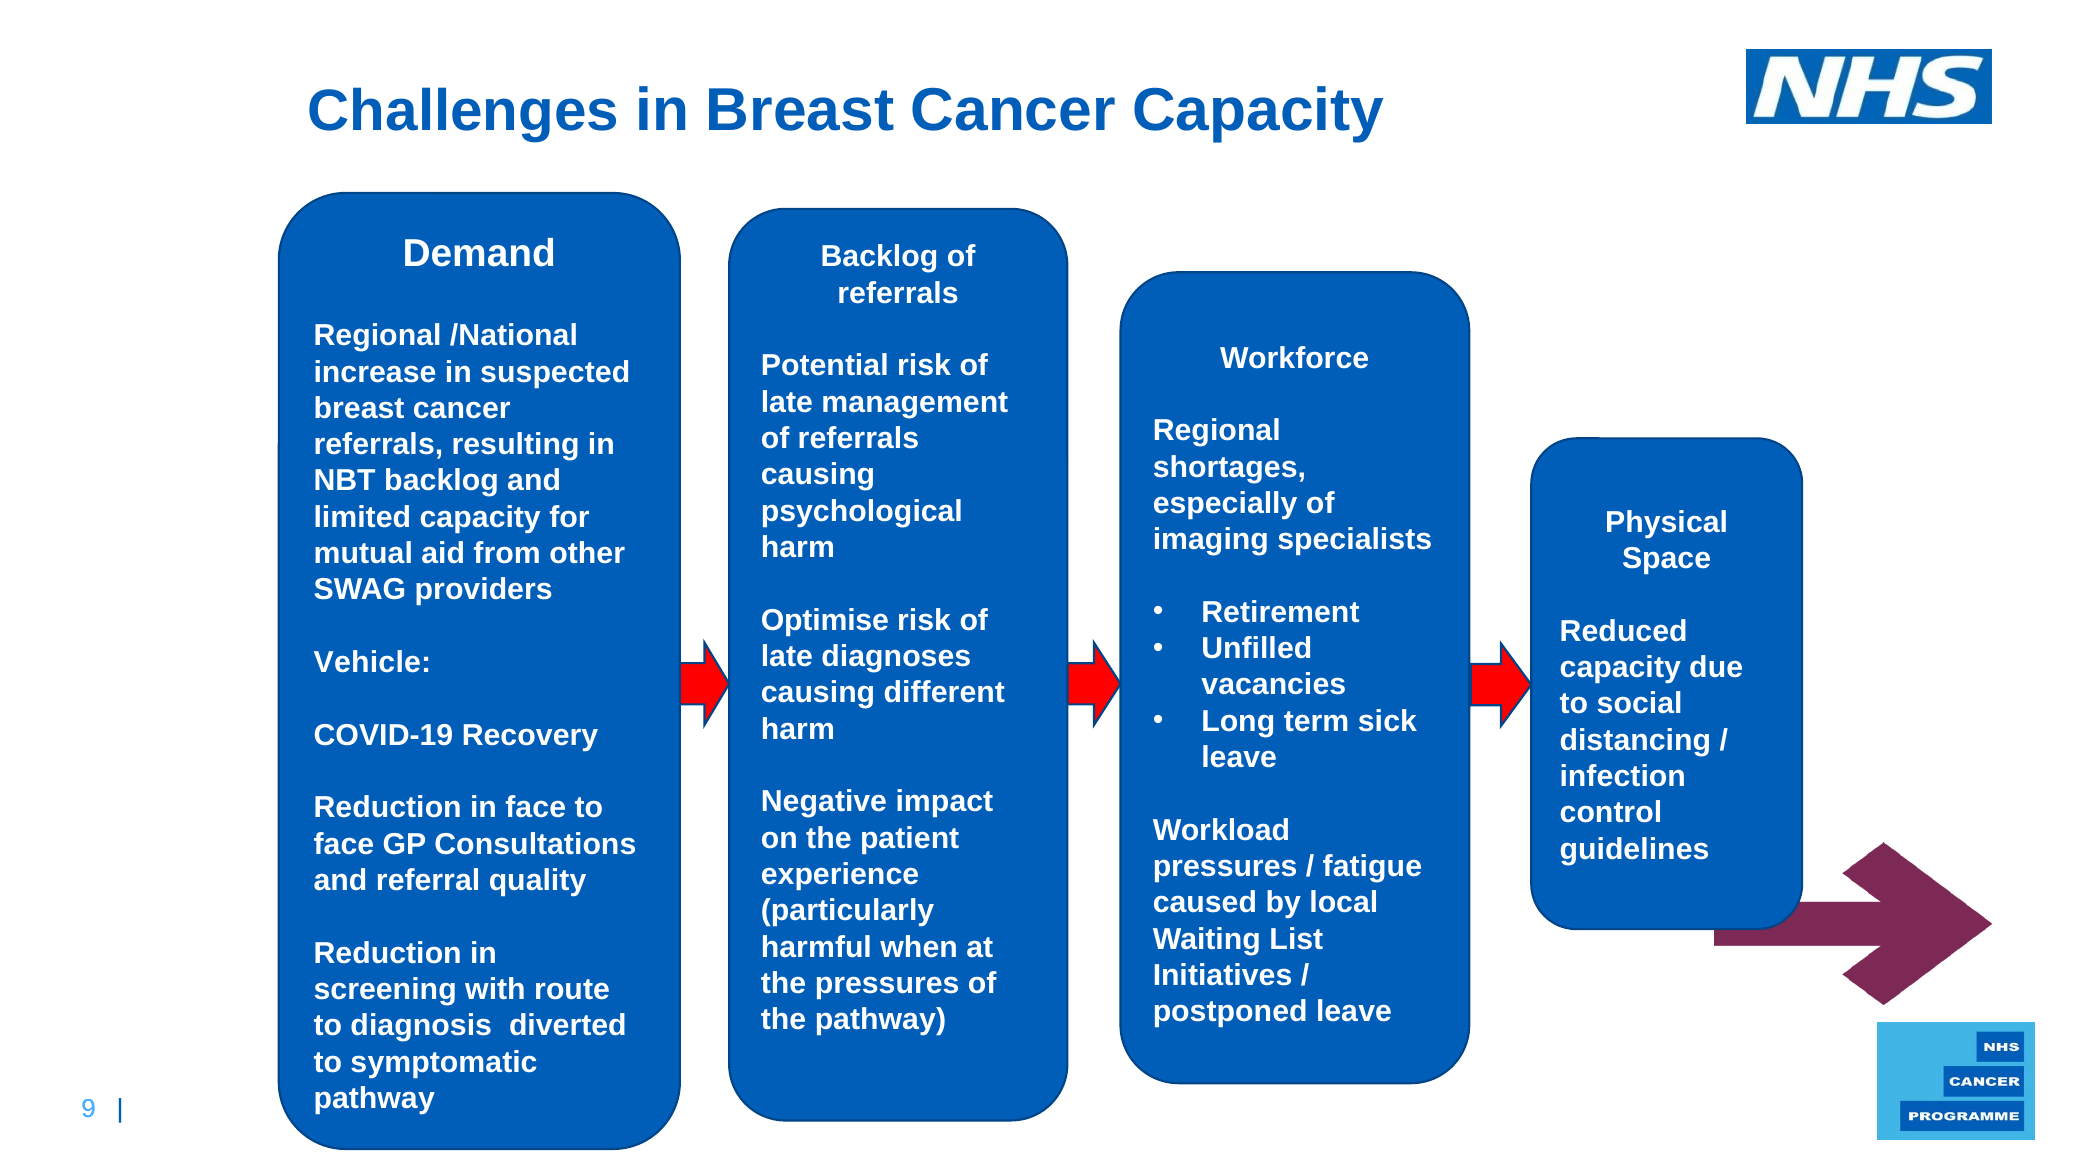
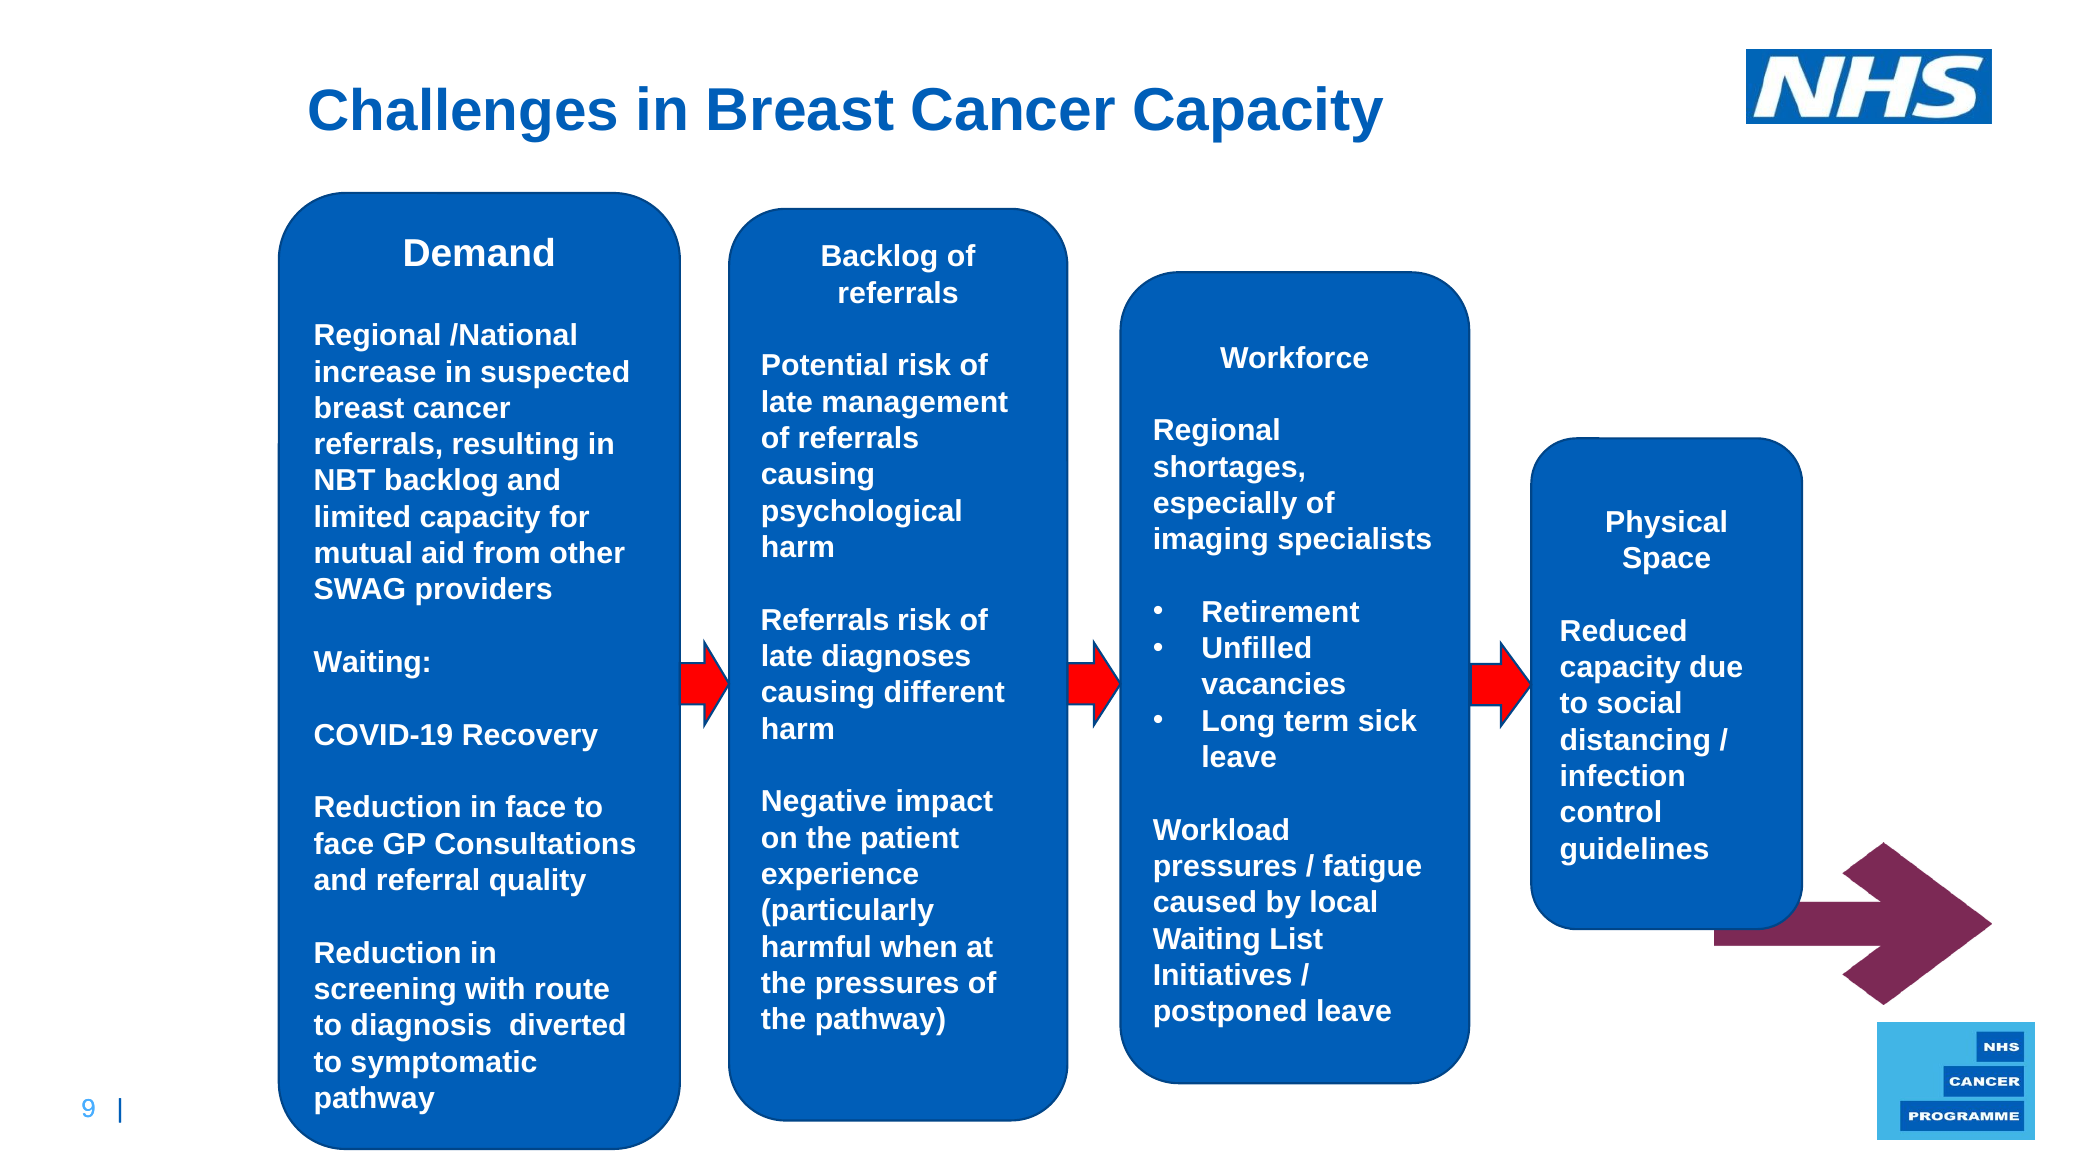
Optimise: Optimise -> Referrals (825, 620)
Vehicle: Vehicle -> Waiting (373, 663)
